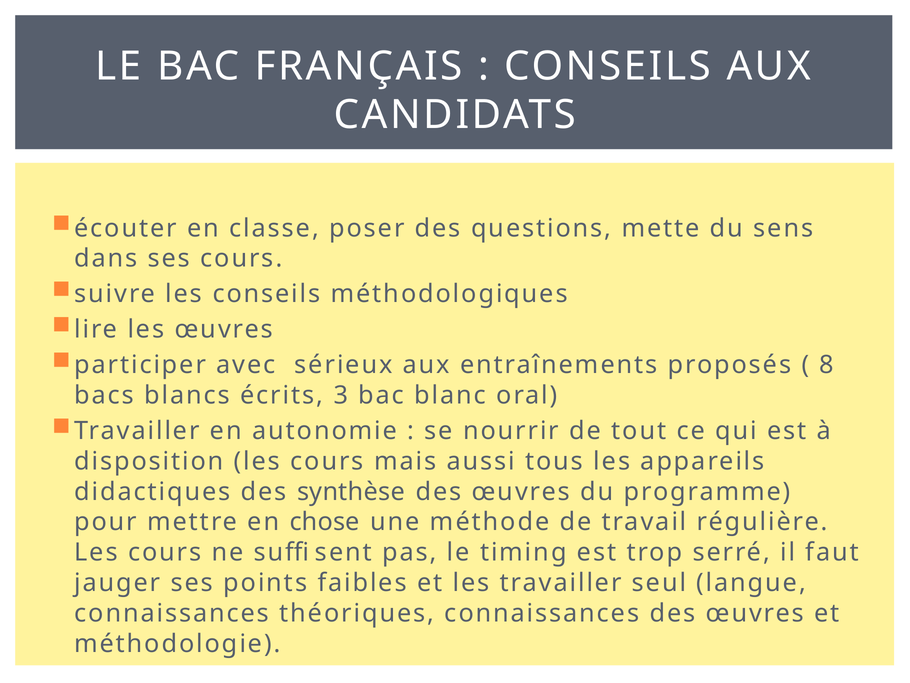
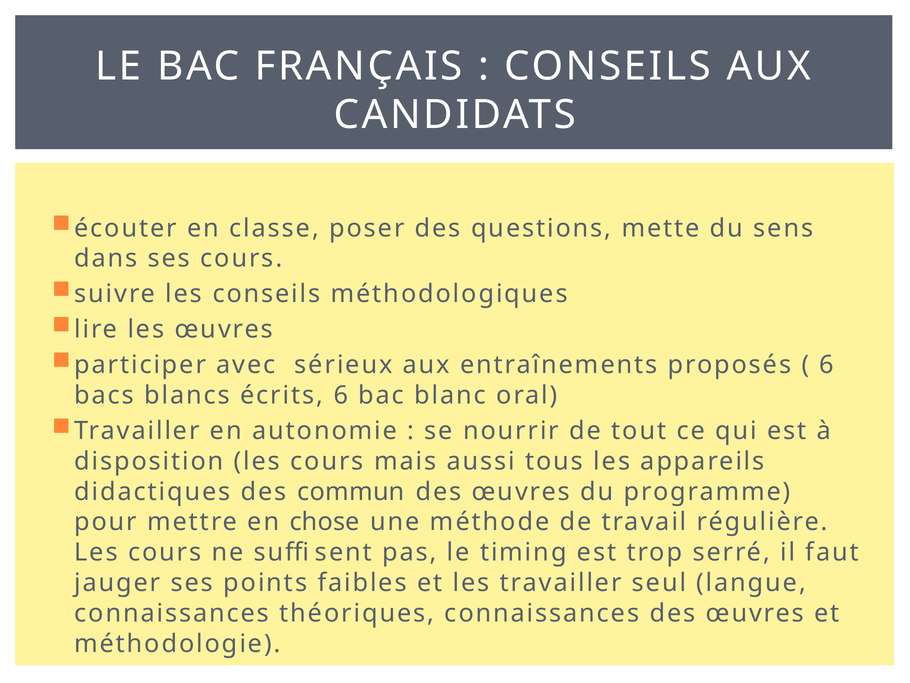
8: 8 -> 6 (827, 365)
écrits 3: 3 -> 6 (341, 395)
synthèse: synthèse -> commun (351, 491)
